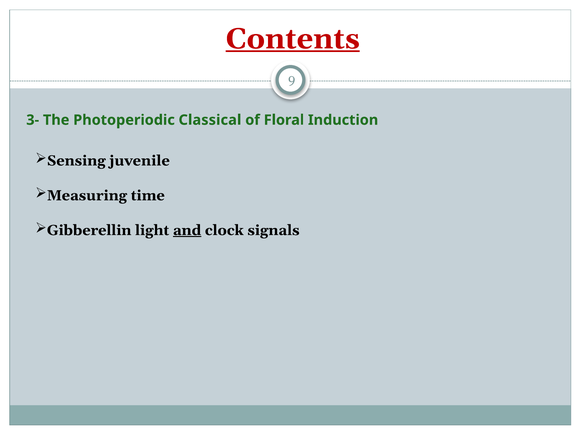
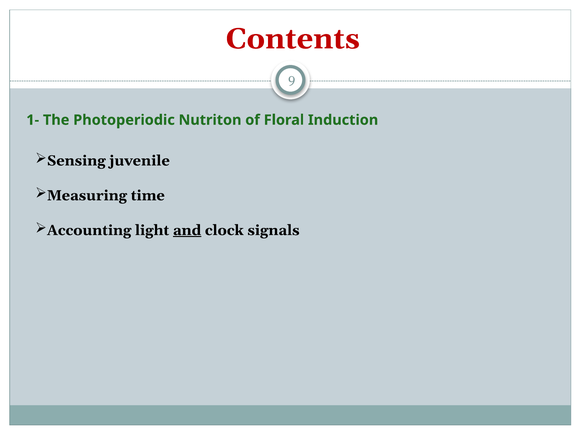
Contents underline: present -> none (293, 39)
3-: 3- -> 1- (33, 120)
Classical: Classical -> Nutriton (210, 120)
Gibberellin: Gibberellin -> Accounting (89, 231)
